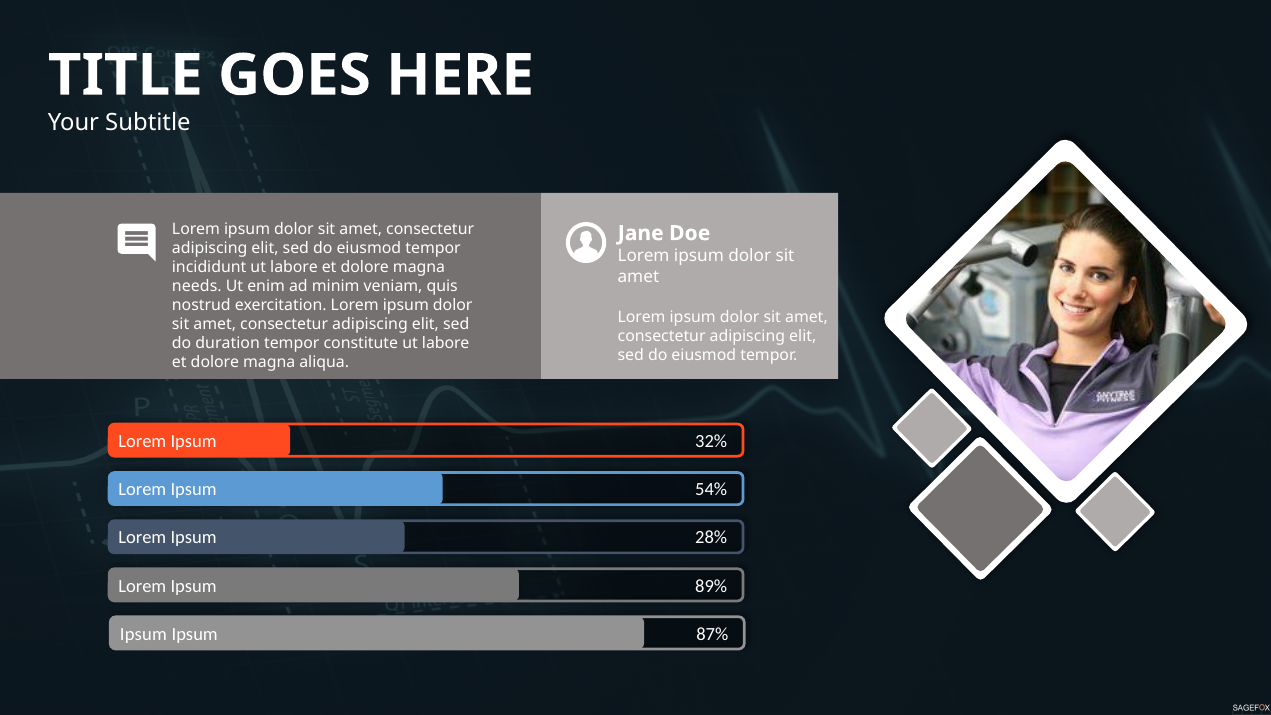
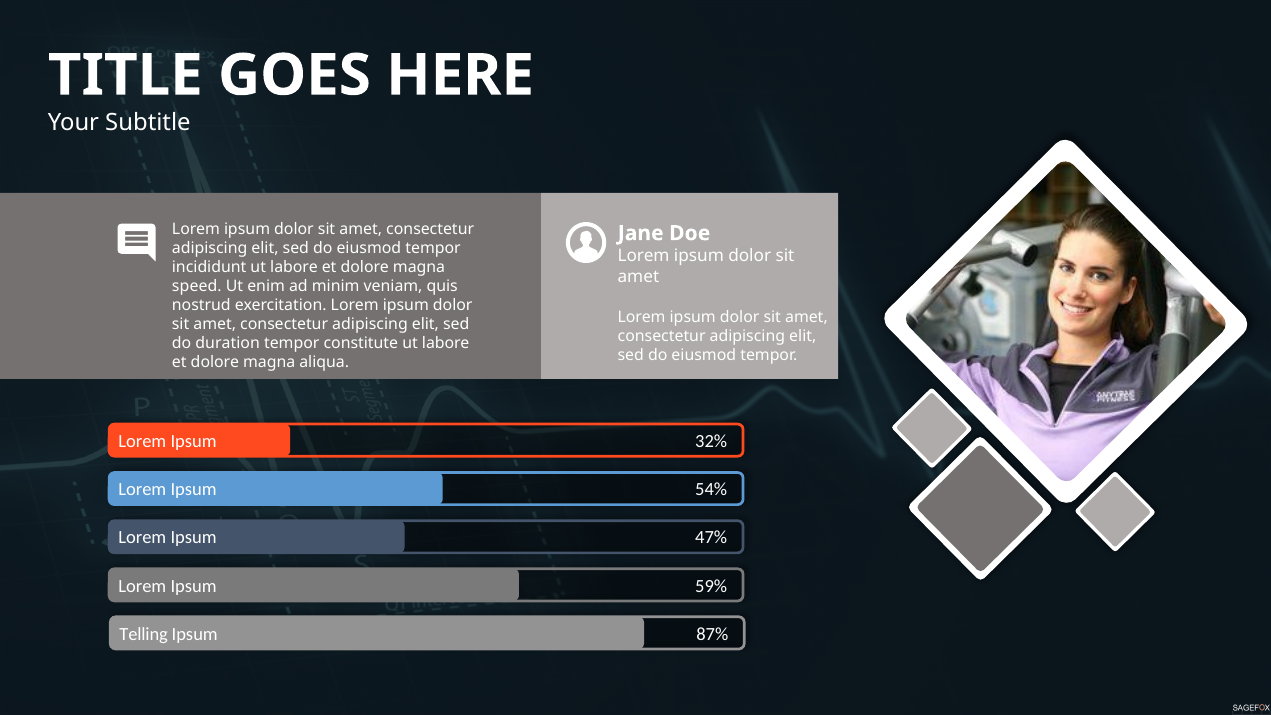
needs: needs -> speed (197, 286)
28%: 28% -> 47% (711, 538)
89%: 89% -> 59% (711, 586)
Ipsum: Ipsum -> Telling (144, 634)
